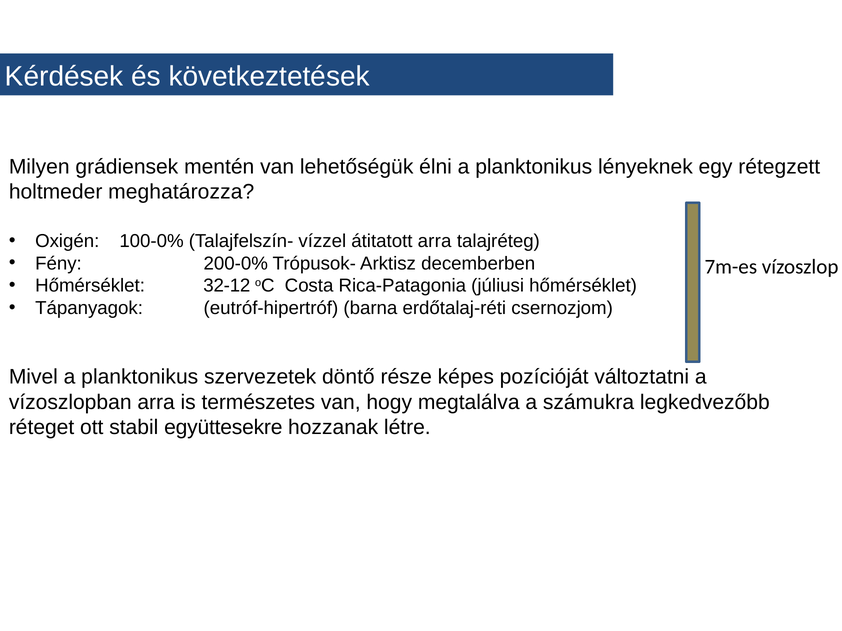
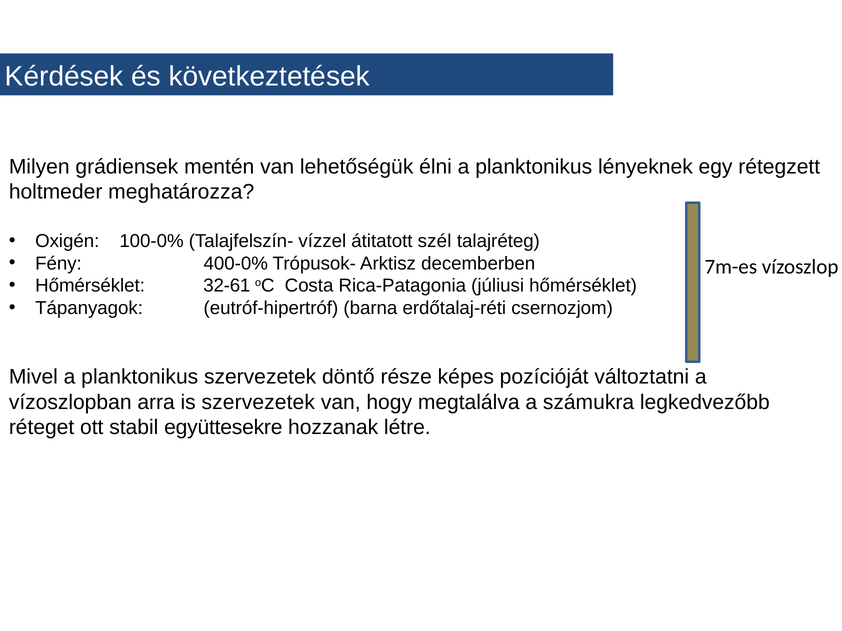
átitatott arra: arra -> szél (435, 241)
200-0%: 200-0% -> 400-0% (236, 264)
32-12: 32-12 -> 32-61 (227, 286)
is természetes: természetes -> szervezetek (258, 403)
